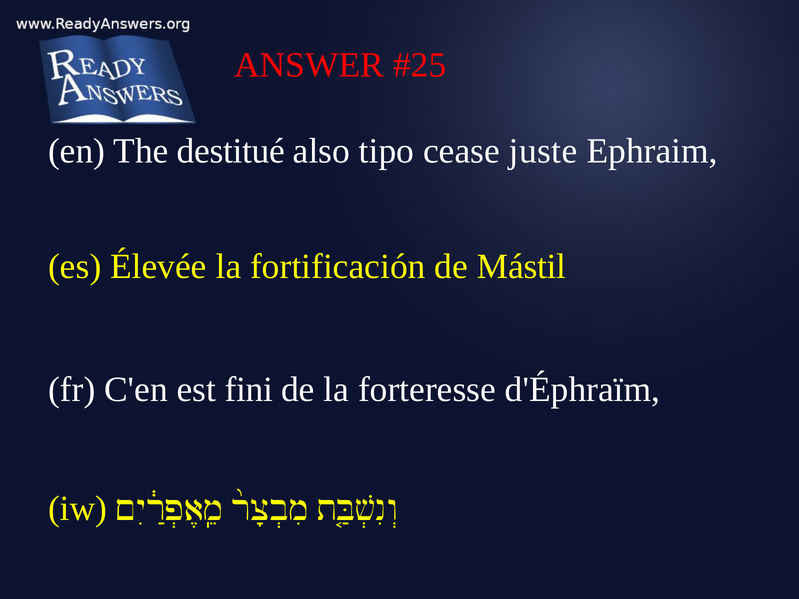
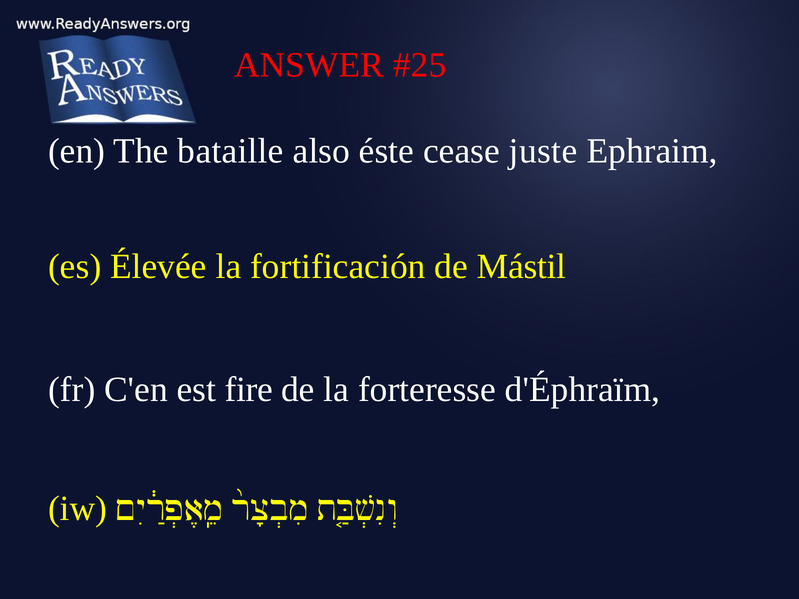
destitué: destitué -> bataille (231, 151)
tipo: tipo -> éste (386, 151)
fini: fini -> fire (249, 390)
